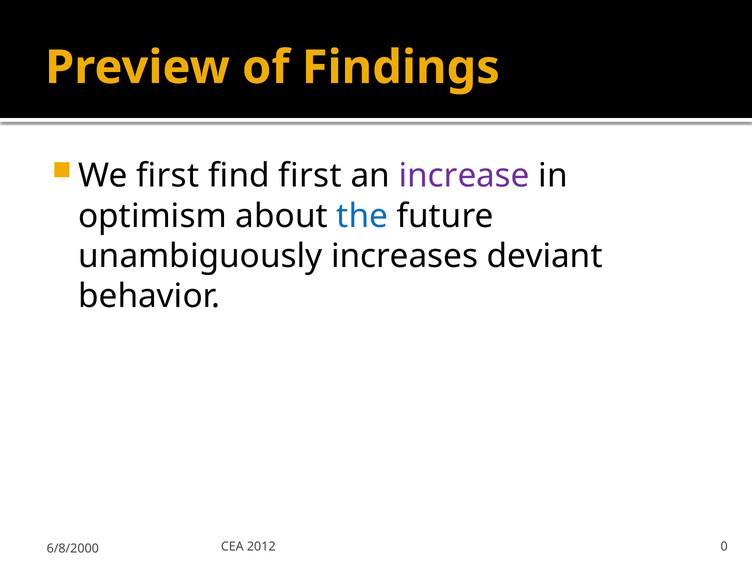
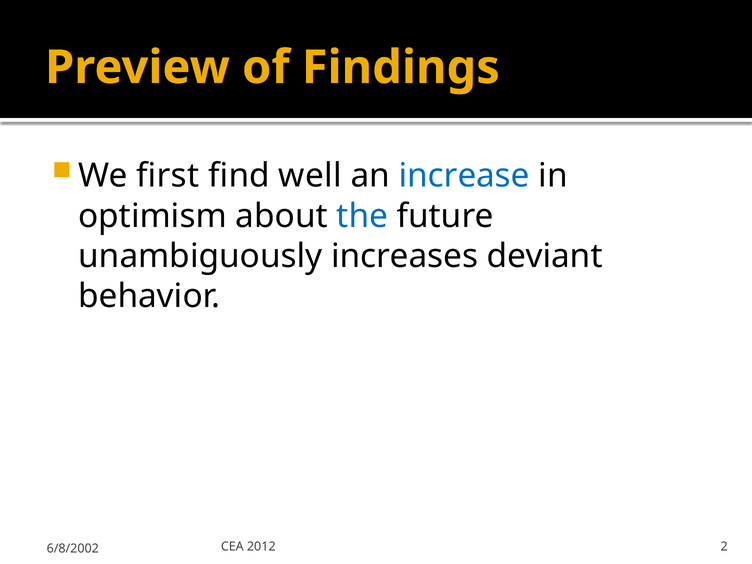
find first: first -> well (310, 176)
increase colour: purple -> blue (464, 176)
0: 0 -> 2 (724, 547)
6/8/2000: 6/8/2000 -> 6/8/2002 (73, 549)
